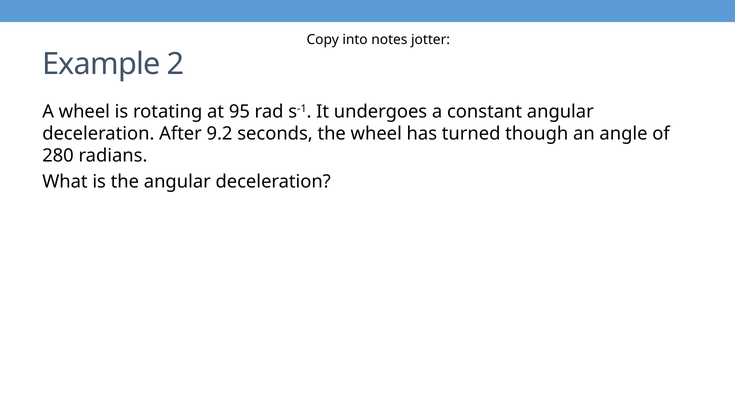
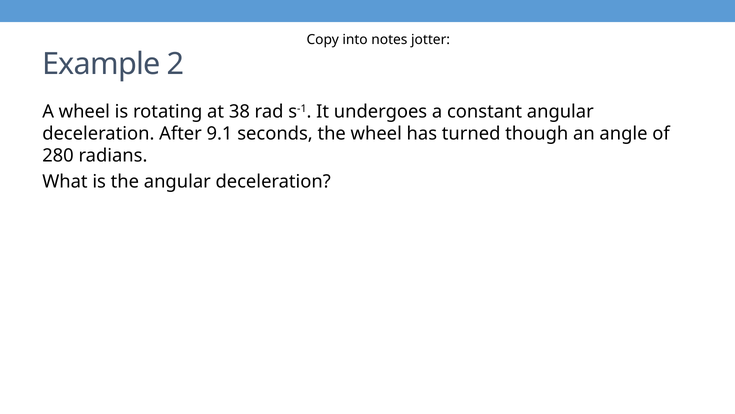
95: 95 -> 38 (239, 112)
9.2: 9.2 -> 9.1 (220, 134)
